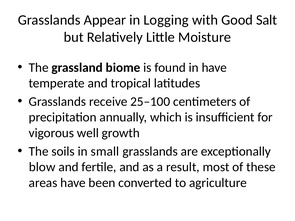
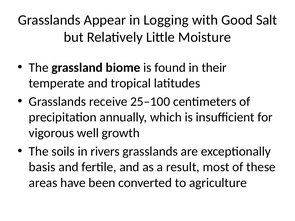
in have: have -> their (214, 68)
small: small -> rivers (105, 152)
blow: blow -> basis (42, 167)
